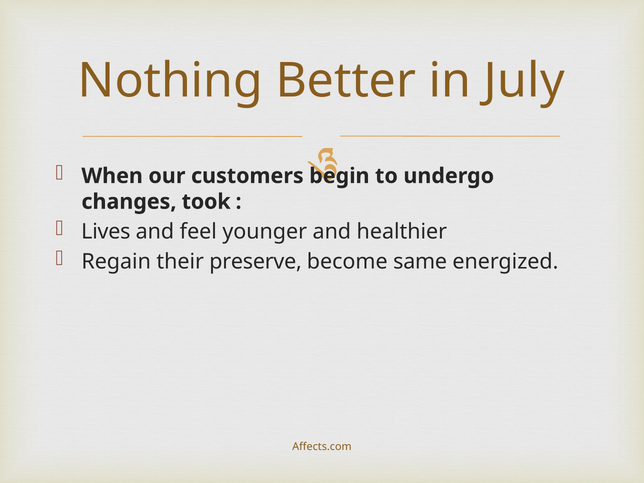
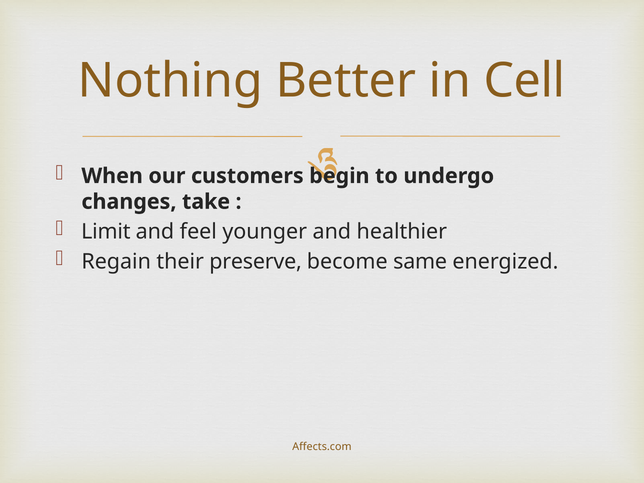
July: July -> Cell (525, 81)
took: took -> take (206, 202)
Lives: Lives -> Limit (106, 232)
